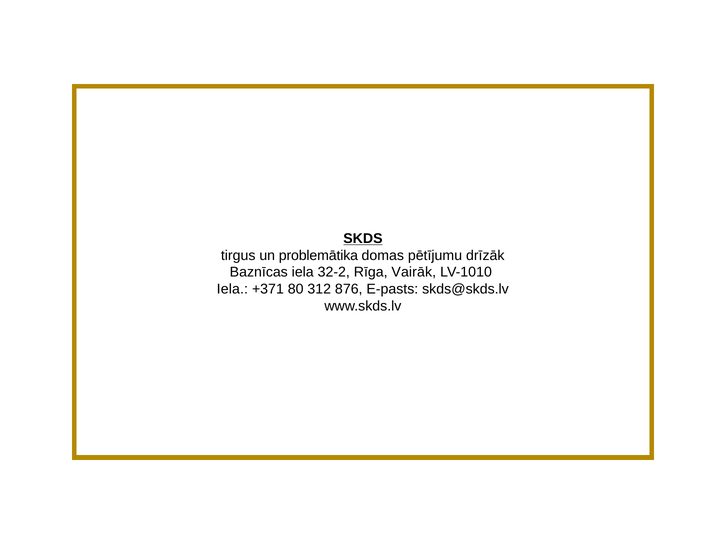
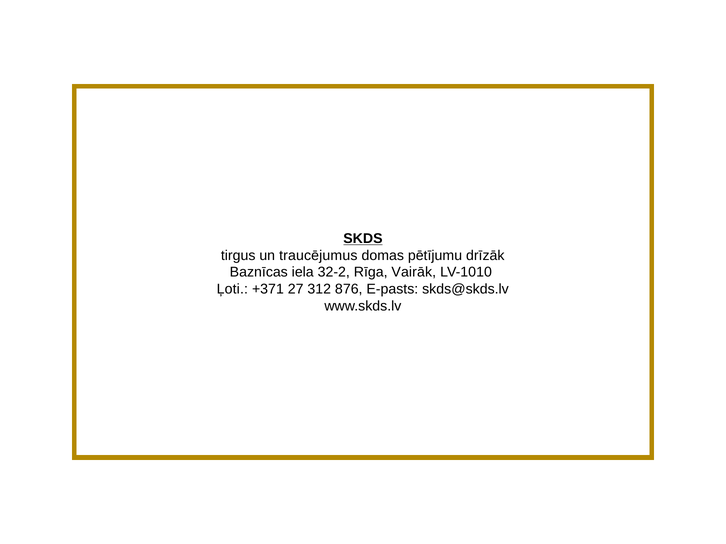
problemātika: problemātika -> traucējumus (318, 256)
Iela: Iela -> Ļoti (232, 290)
80: 80 -> 27 (296, 290)
